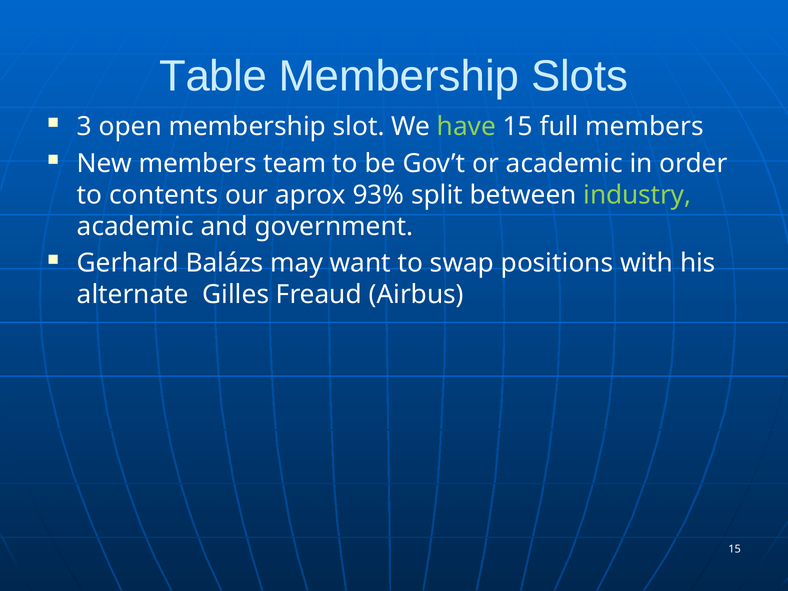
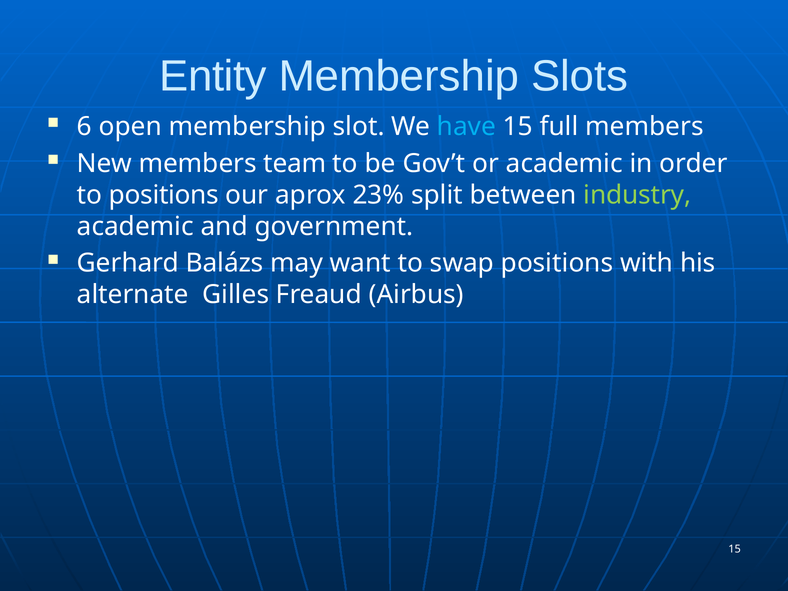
Table: Table -> Entity (213, 76)
3: 3 -> 6 (84, 127)
have colour: light green -> light blue (466, 127)
to contents: contents -> positions (164, 195)
93%: 93% -> 23% (378, 195)
